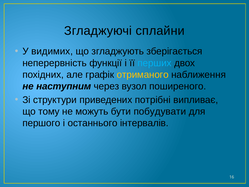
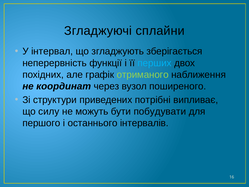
видимих: видимих -> інтервал (52, 51)
отриманого colour: yellow -> light green (143, 75)
наступним: наступним -> координат (64, 86)
тому: тому -> силу (49, 111)
